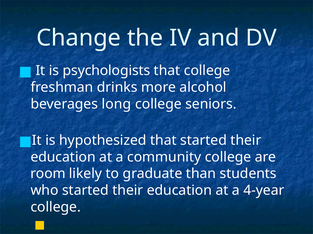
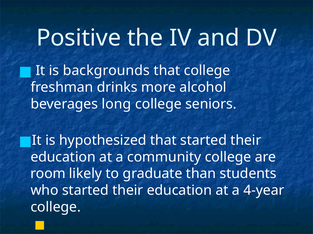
Change: Change -> Positive (79, 38)
psychologists: psychologists -> backgrounds (106, 71)
